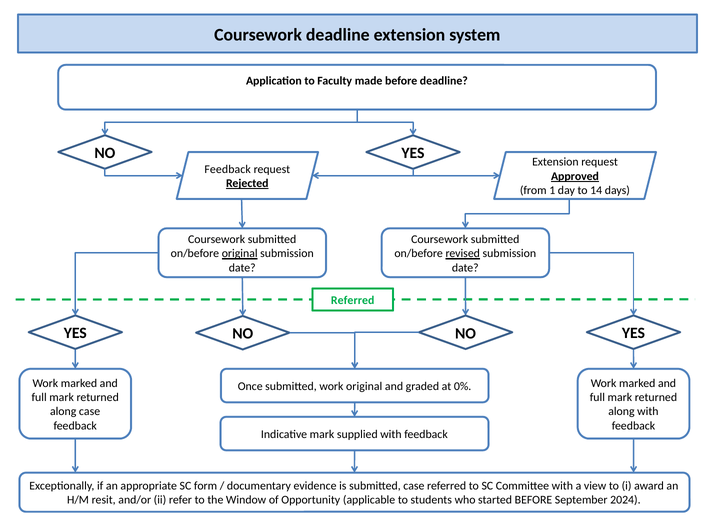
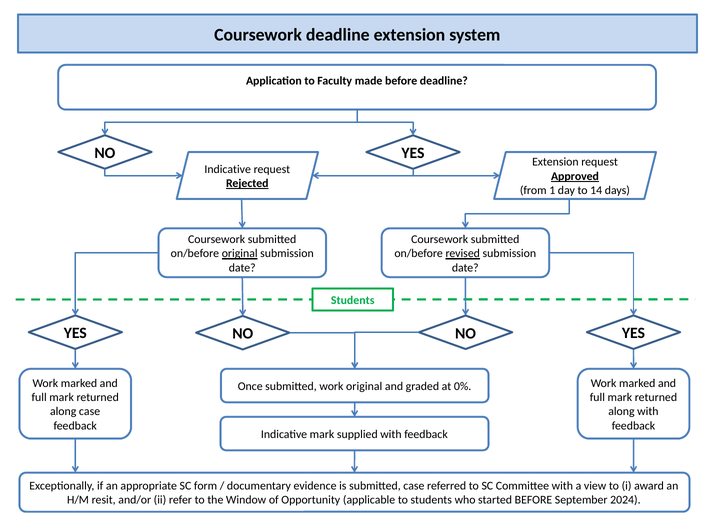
Feedback: Feedback -> Indicative (228, 169)
Referred: Referred -> Students (353, 300)
